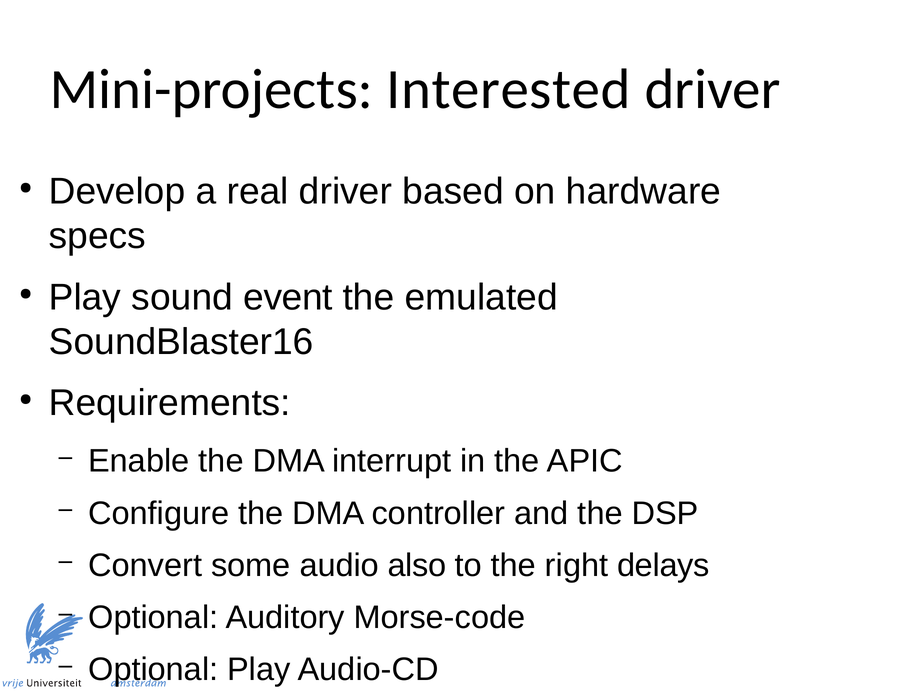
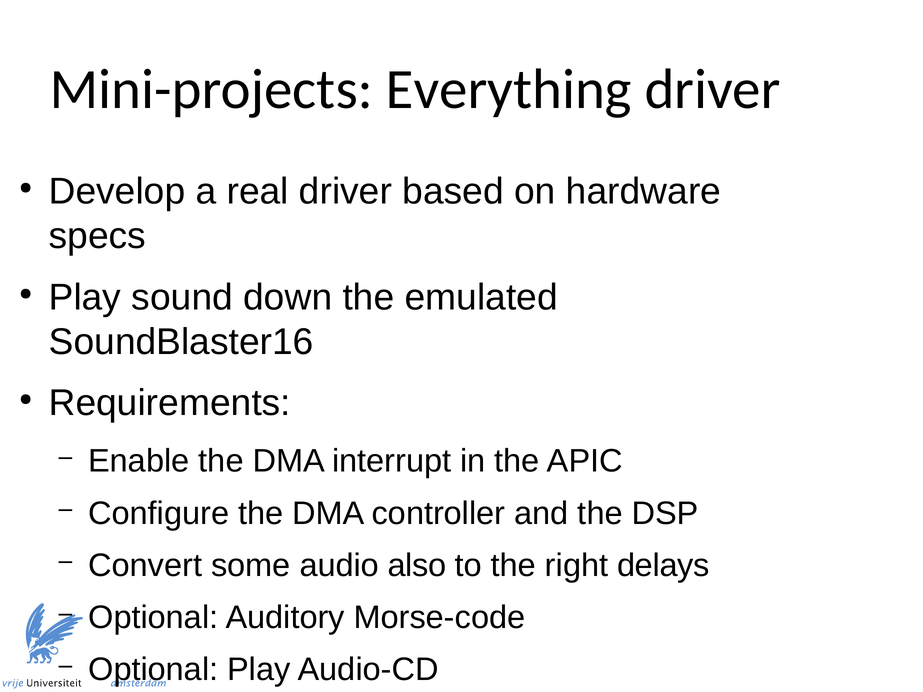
Interested: Interested -> Everything (509, 89)
event: event -> down (288, 297)
